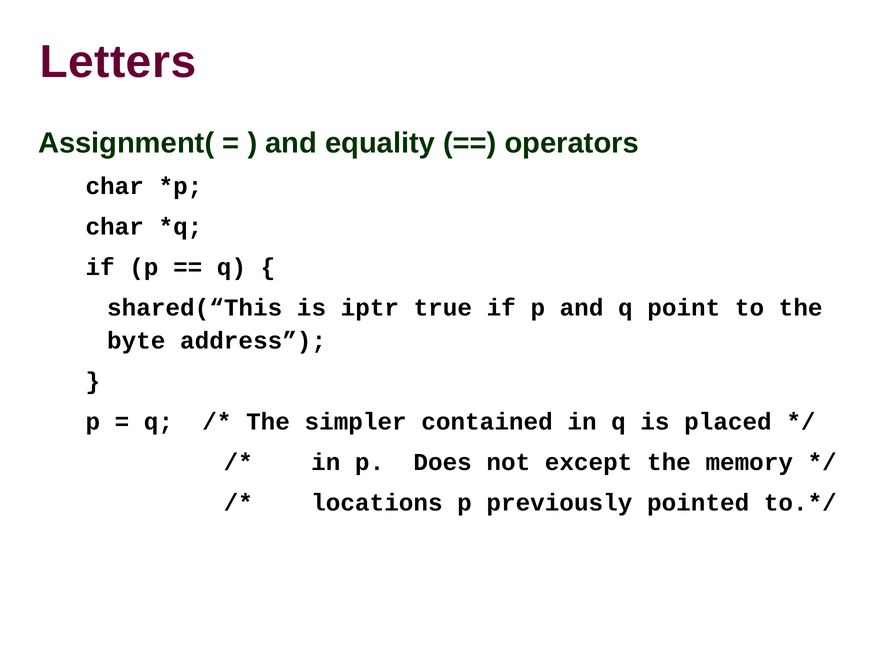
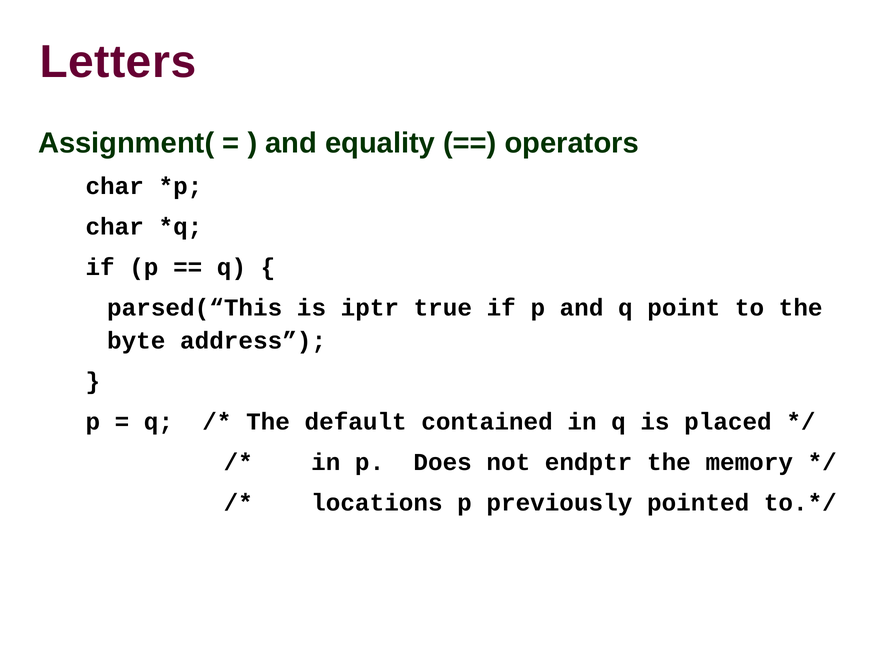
shared(“This: shared(“This -> parsed(“This (195, 307)
simpler: simpler -> default (356, 421)
except: except -> endptr (589, 462)
